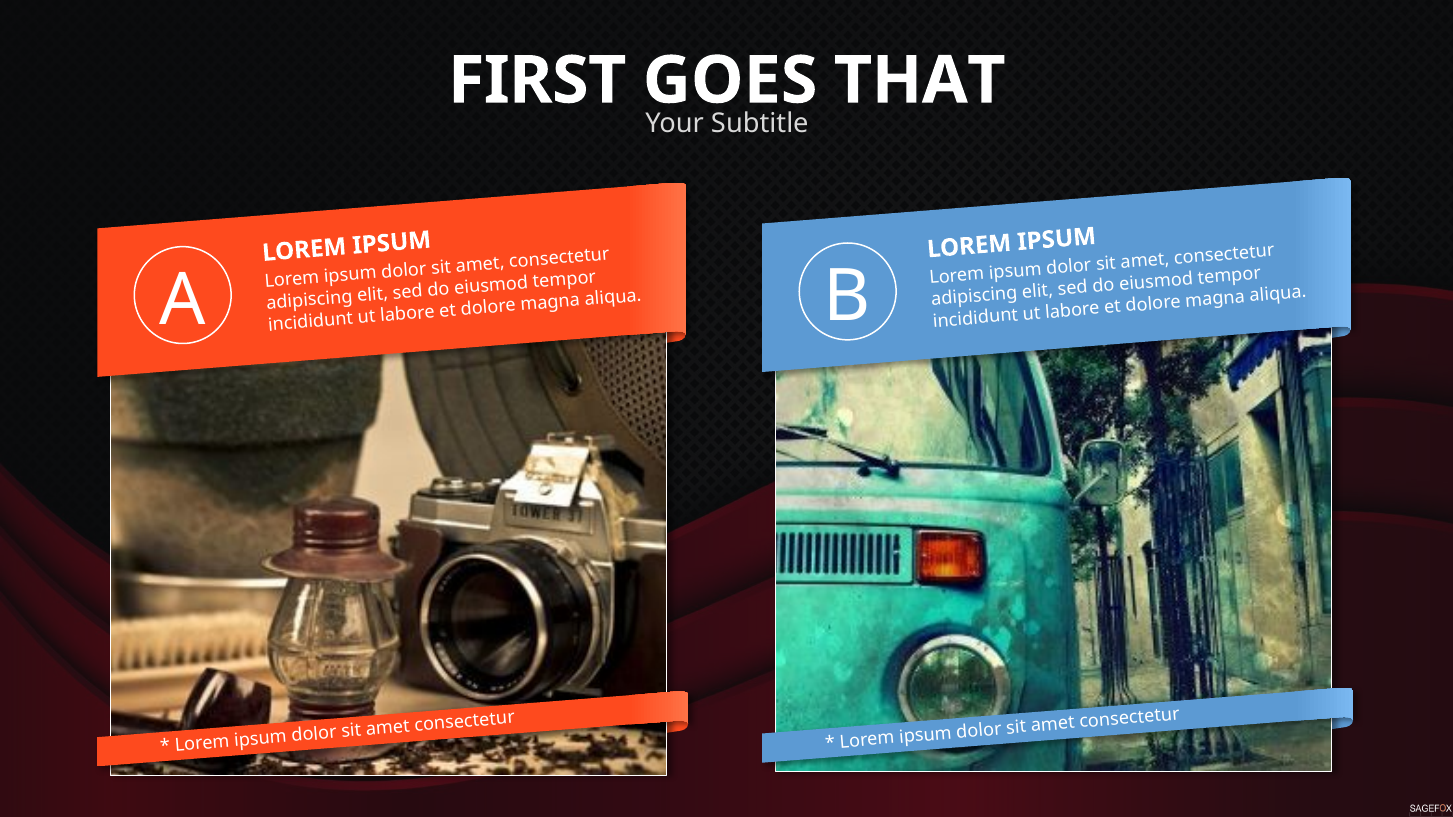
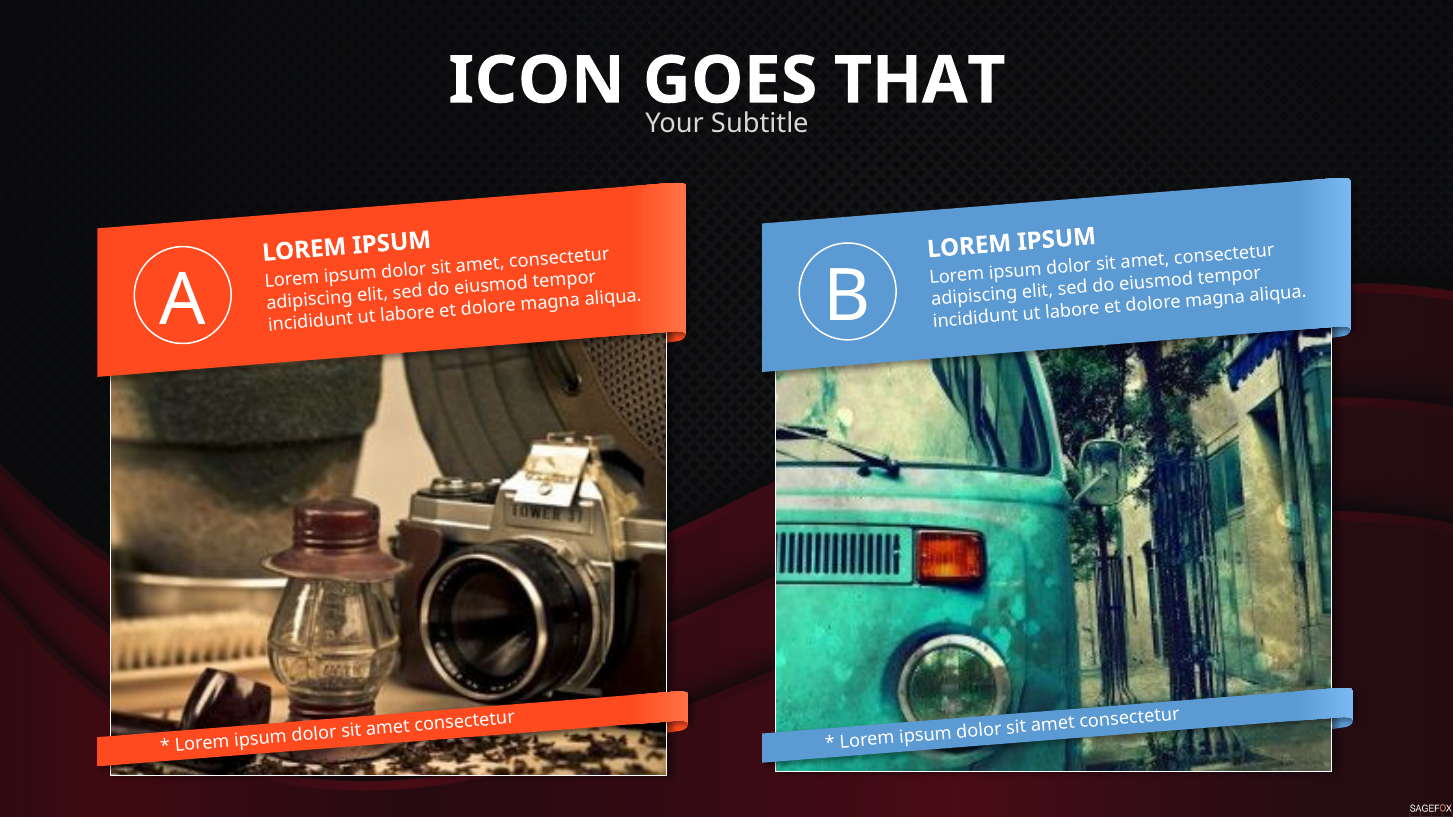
FIRST: FIRST -> ICON (537, 81)
